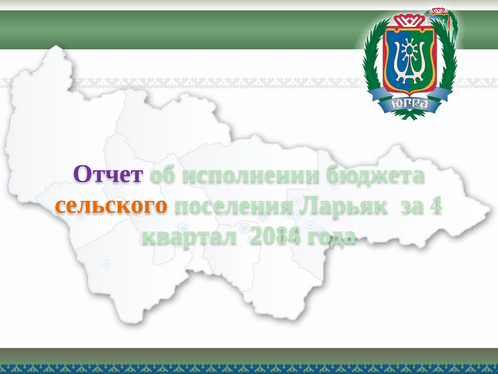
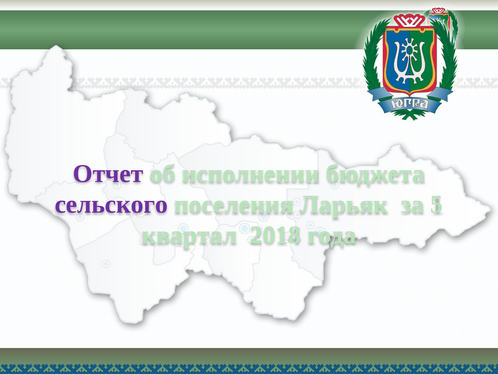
сельского colour: orange -> purple (111, 204)
4: 4 -> 5 (437, 204)
2086: 2086 -> 2018 (276, 235)
